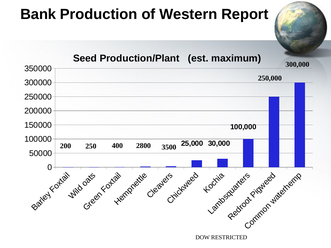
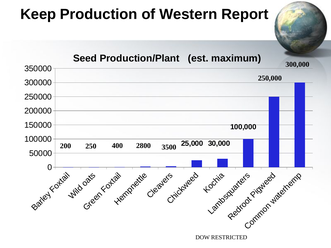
Bank: Bank -> Keep (38, 14)
